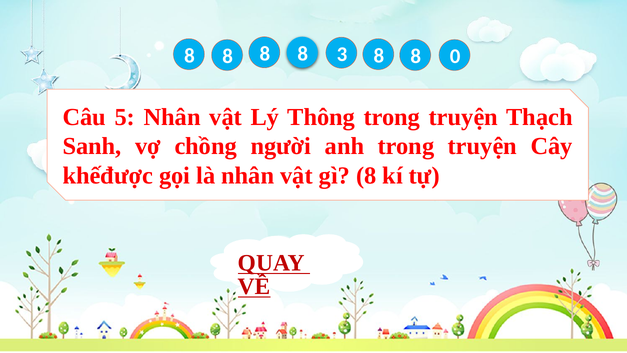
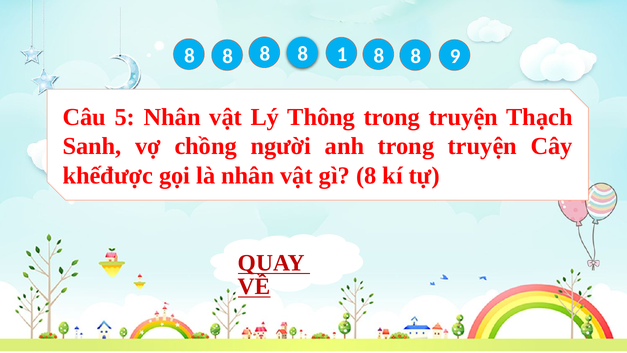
0: 0 -> 9 (455, 56)
3: 3 -> 1 (342, 54)
